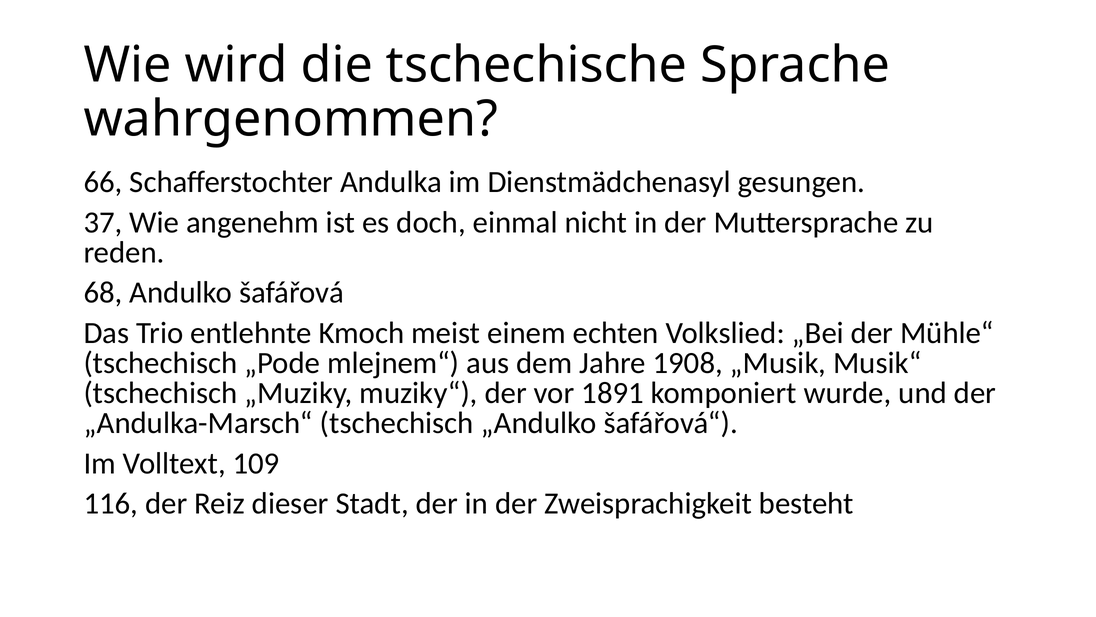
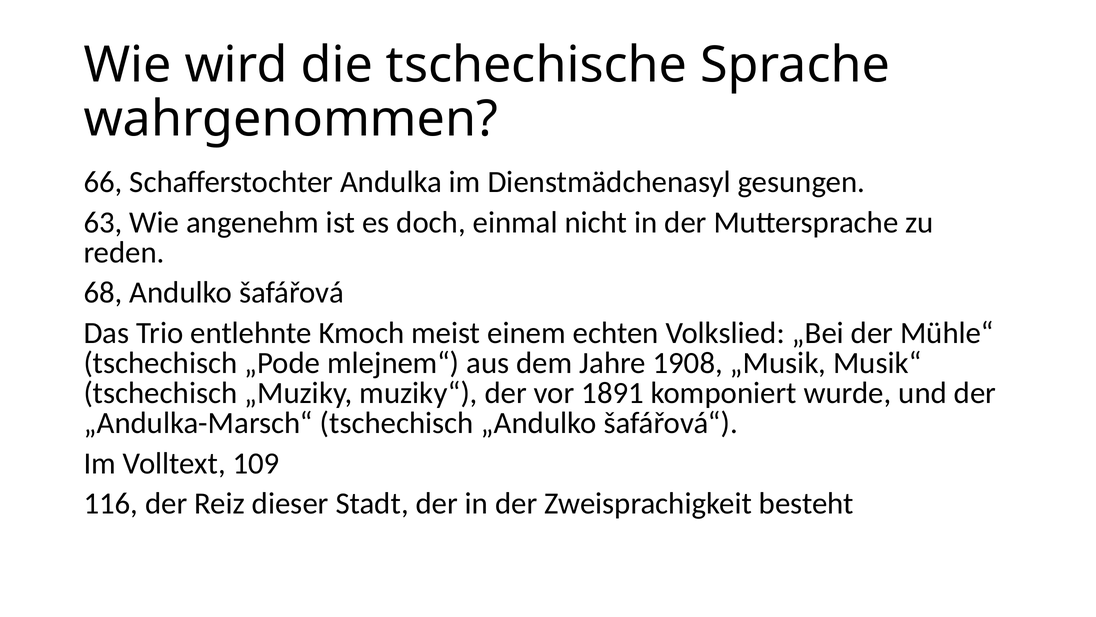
37: 37 -> 63 (103, 222)
